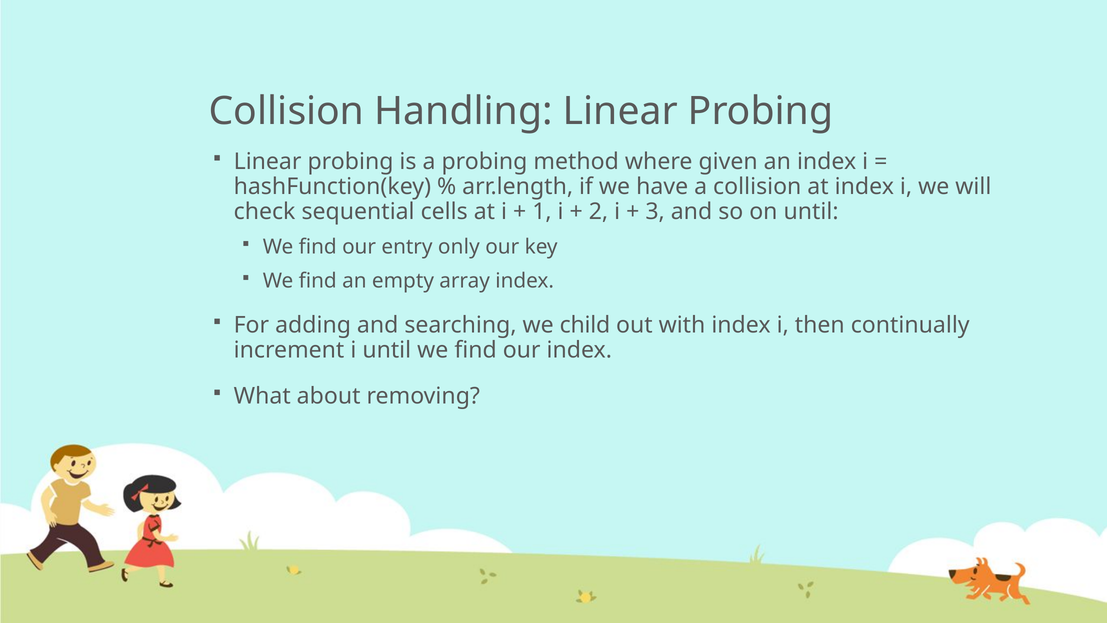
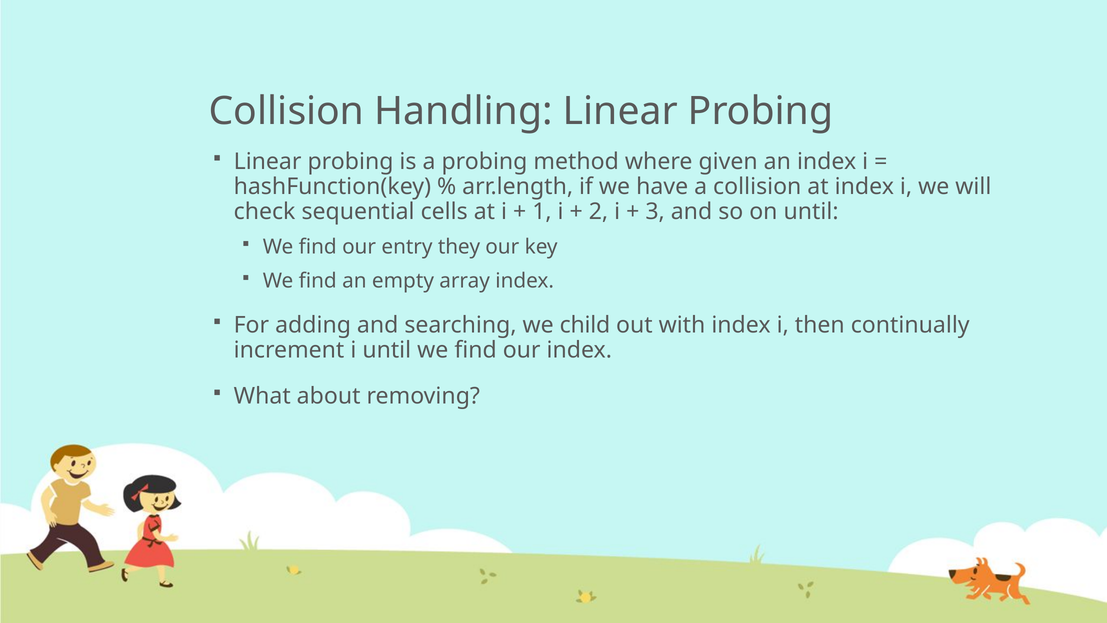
only: only -> they (459, 247)
